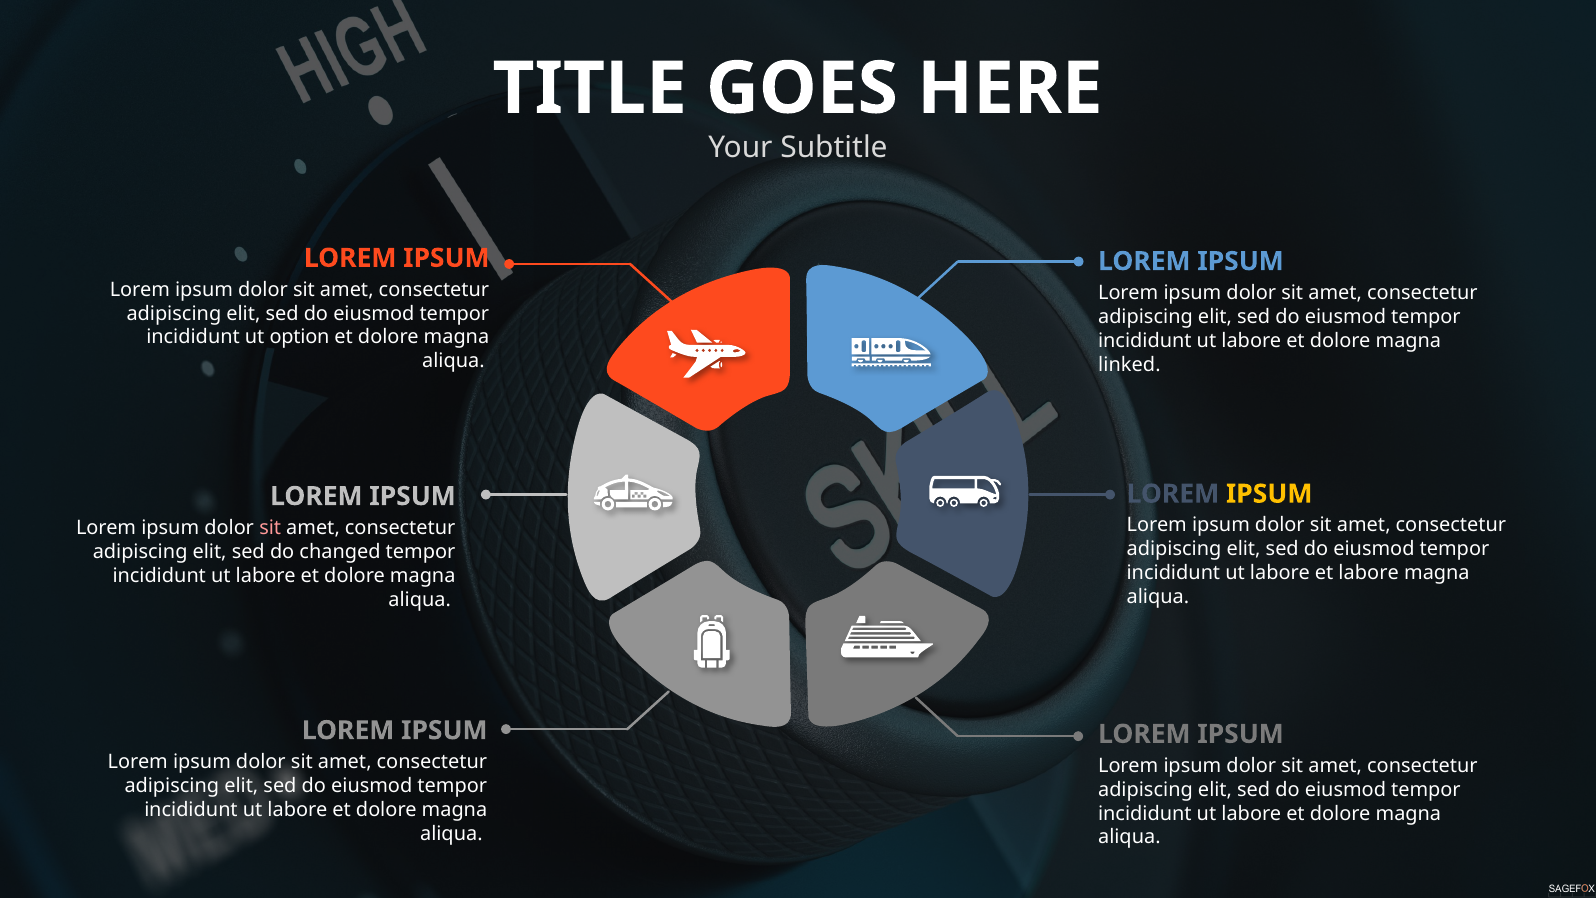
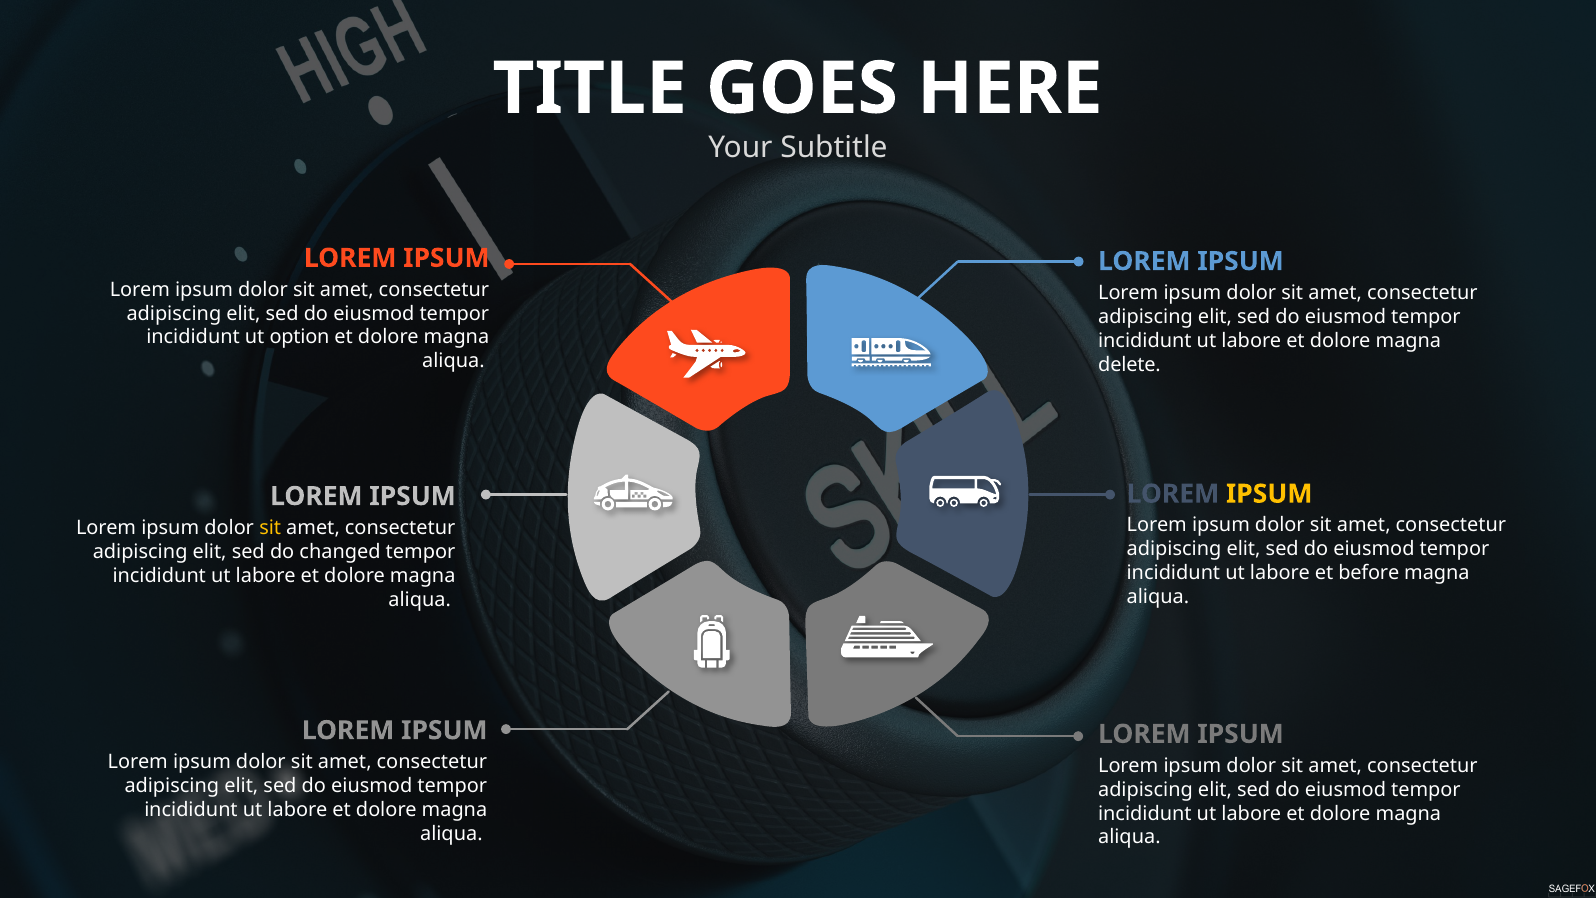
linked: linked -> delete (1129, 365)
sit colour: pink -> yellow (270, 528)
et labore: labore -> before (1369, 573)
